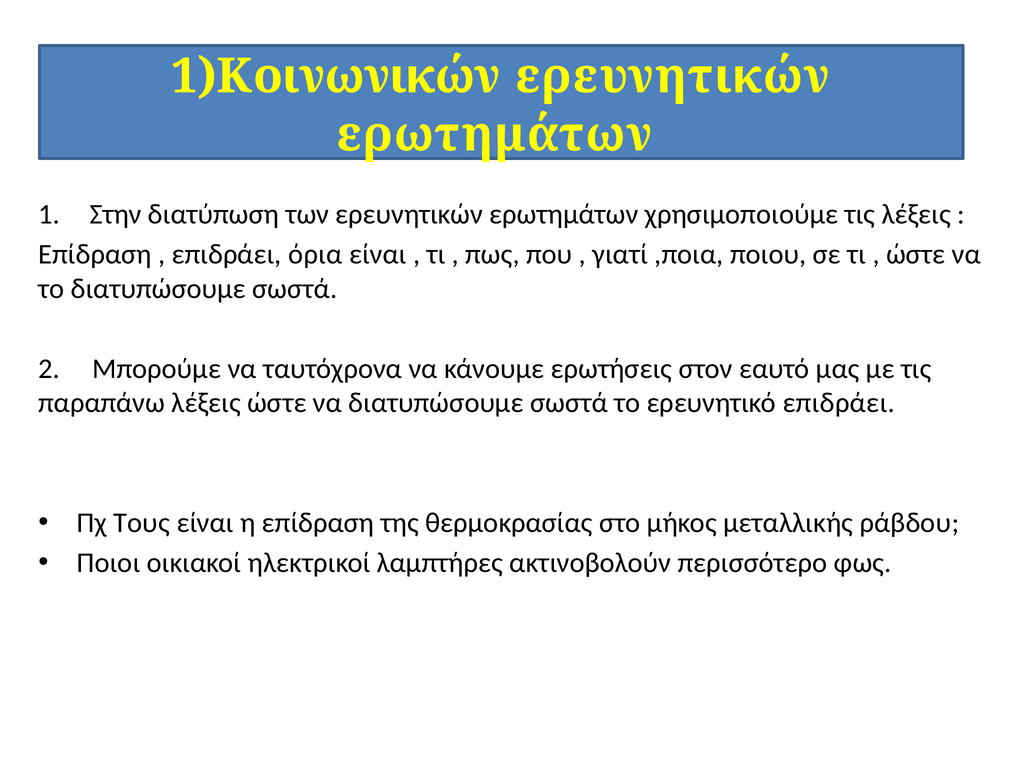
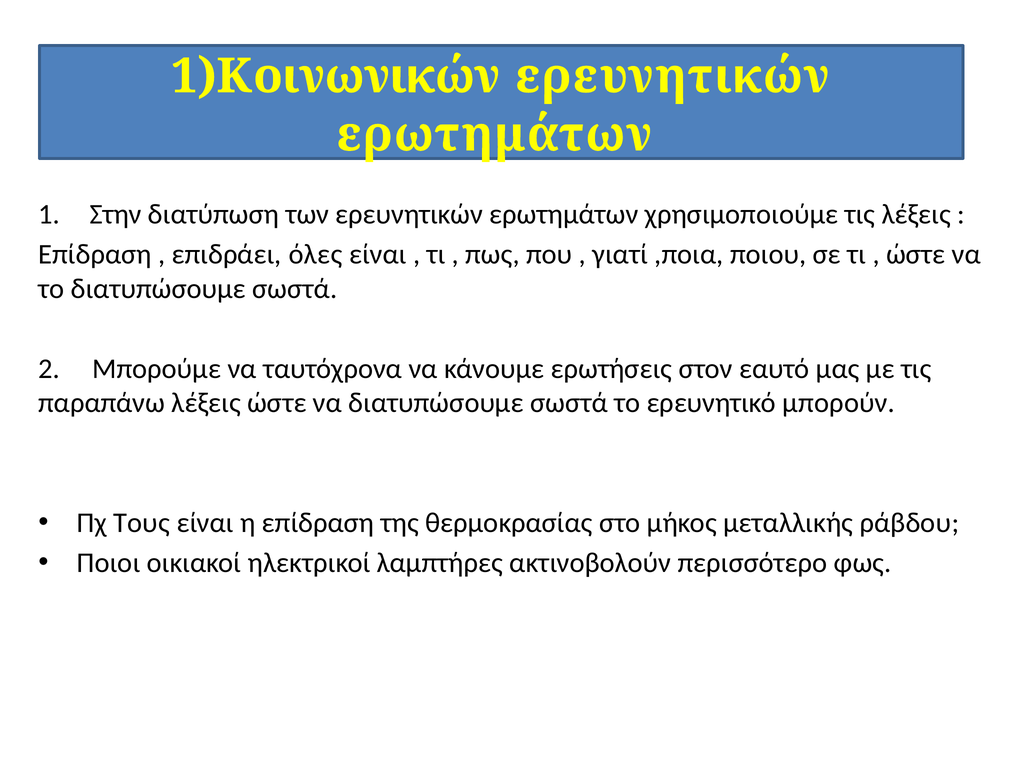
όρια: όρια -> όλες (315, 254)
ερευνητικό επιδράει: επιδράει -> μπορούν (839, 403)
